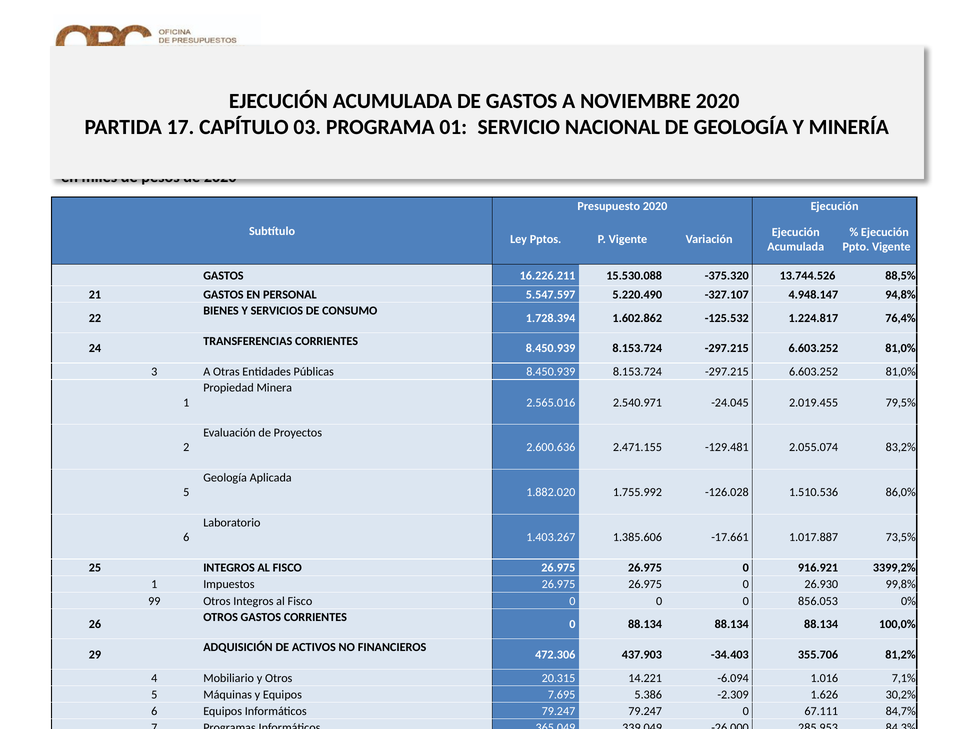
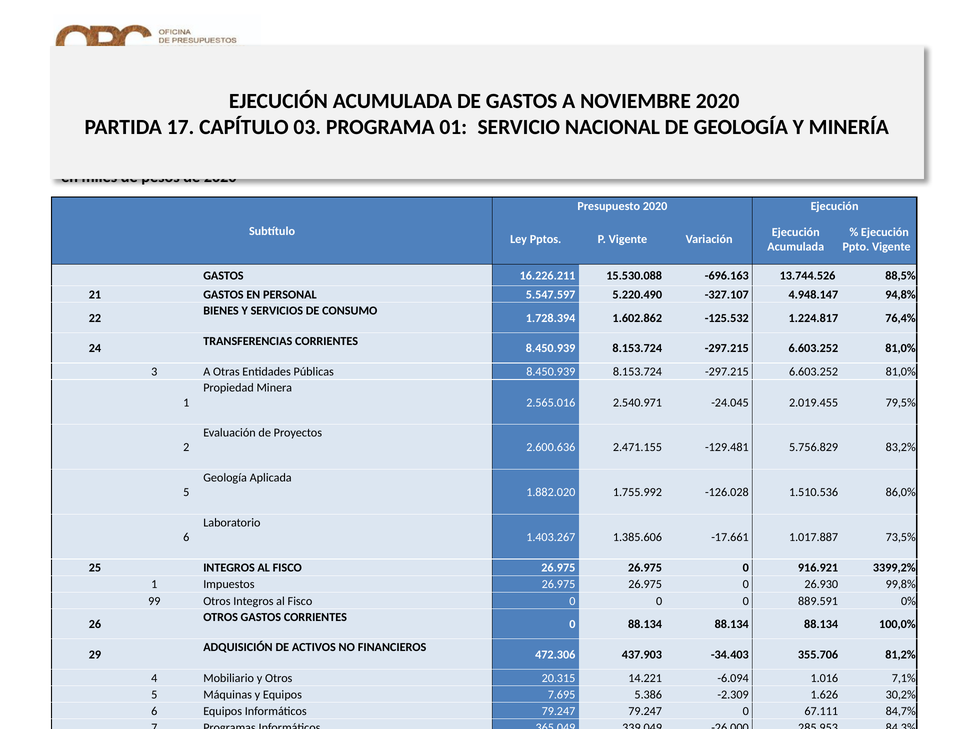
-375.320: -375.320 -> -696.163 (727, 276)
2.055.074: 2.055.074 -> 5.756.829 (814, 447)
856.053: 856.053 -> 889.591 (818, 601)
